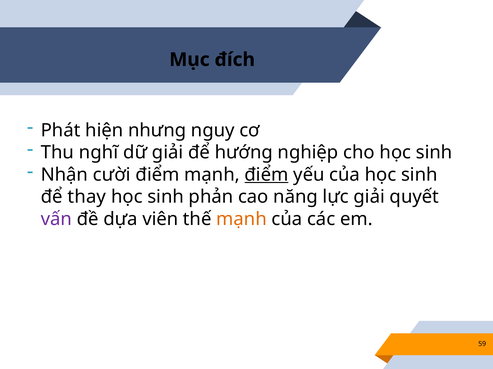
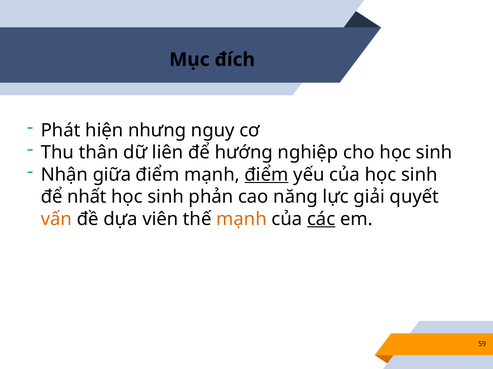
nghĩ: nghĩ -> thân (99, 153)
dữ giải: giải -> liên (168, 153)
cười: cười -> giữa (112, 175)
thay: thay -> nhất (87, 197)
vấn colour: purple -> orange (56, 219)
các underline: none -> present (321, 219)
